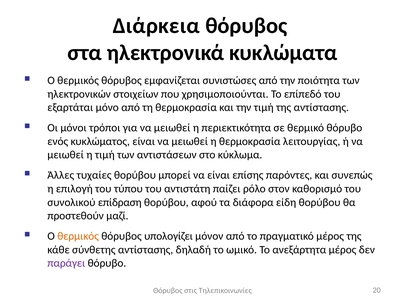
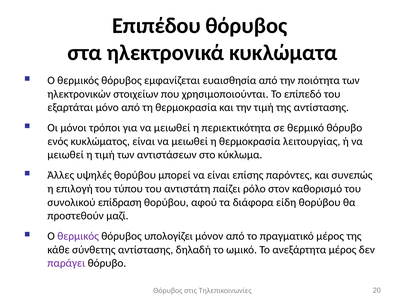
Διάρκεια: Διάρκεια -> Επιπέδου (156, 26)
συνιστώσες: συνιστώσες -> ευαισθησία (229, 80)
τυχαίες: τυχαίες -> υψηλές (94, 175)
θερμικός colour: orange -> purple (78, 236)
